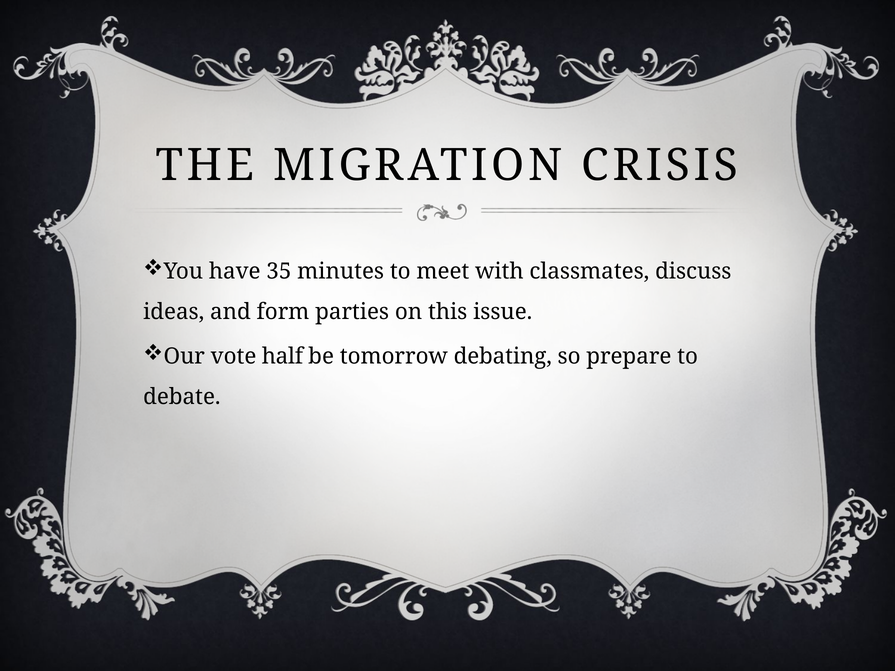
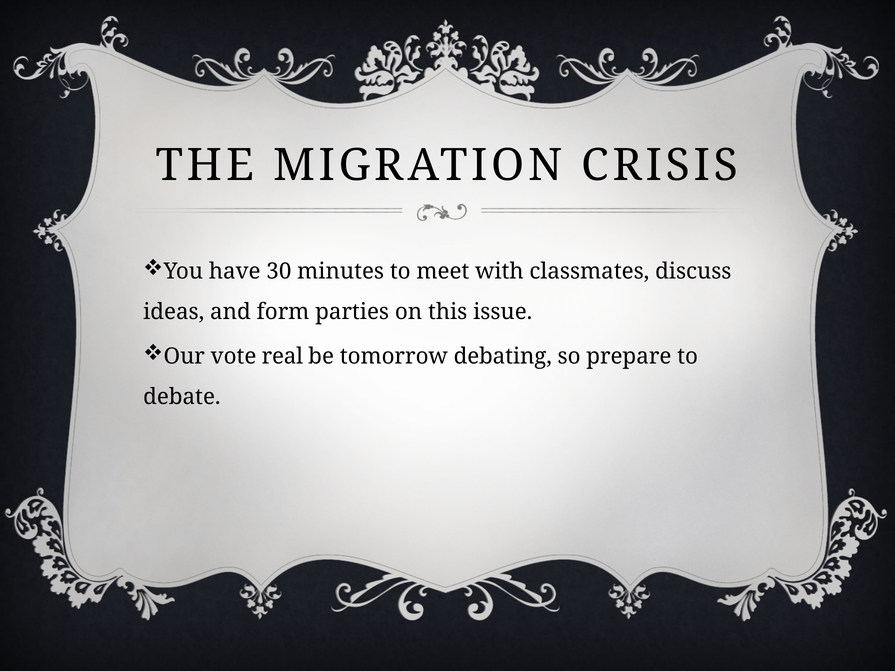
35: 35 -> 30 (279, 272)
half: half -> real (282, 357)
